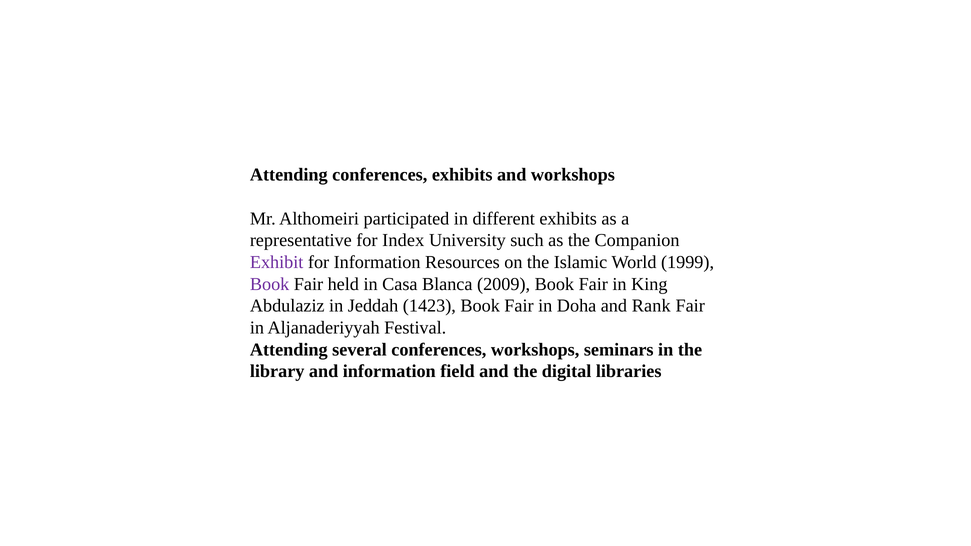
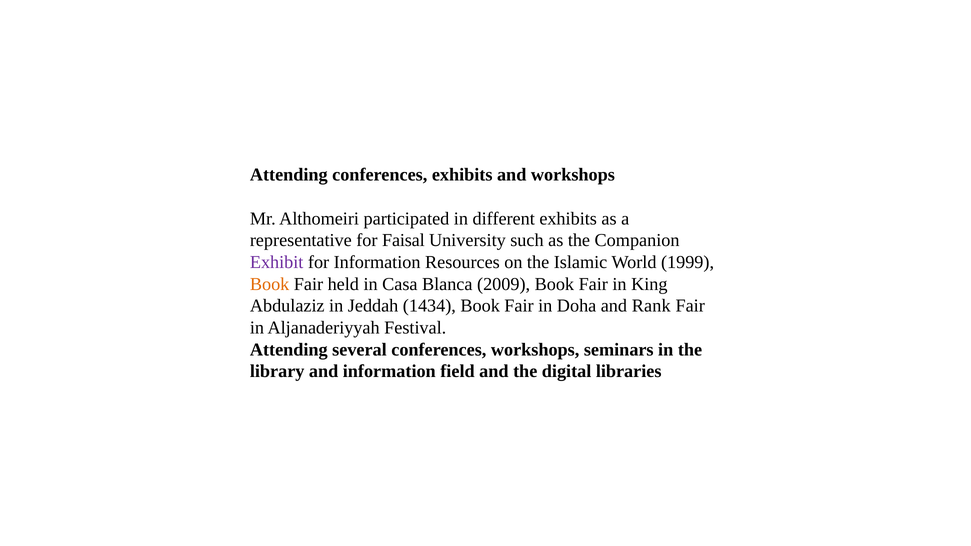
Index: Index -> Faisal (403, 240)
Book colour: purple -> orange (270, 284)
1423: 1423 -> 1434 (429, 306)
